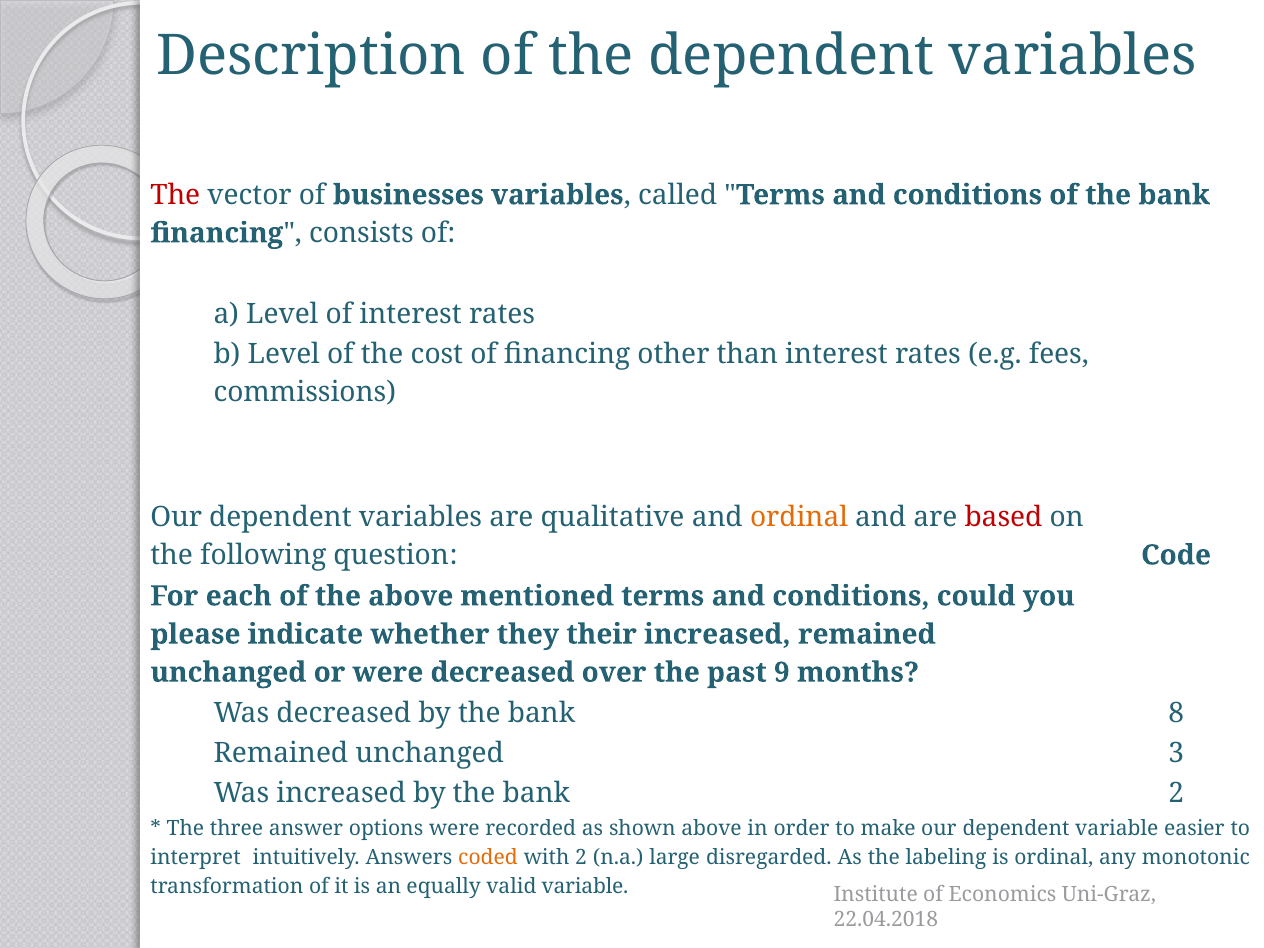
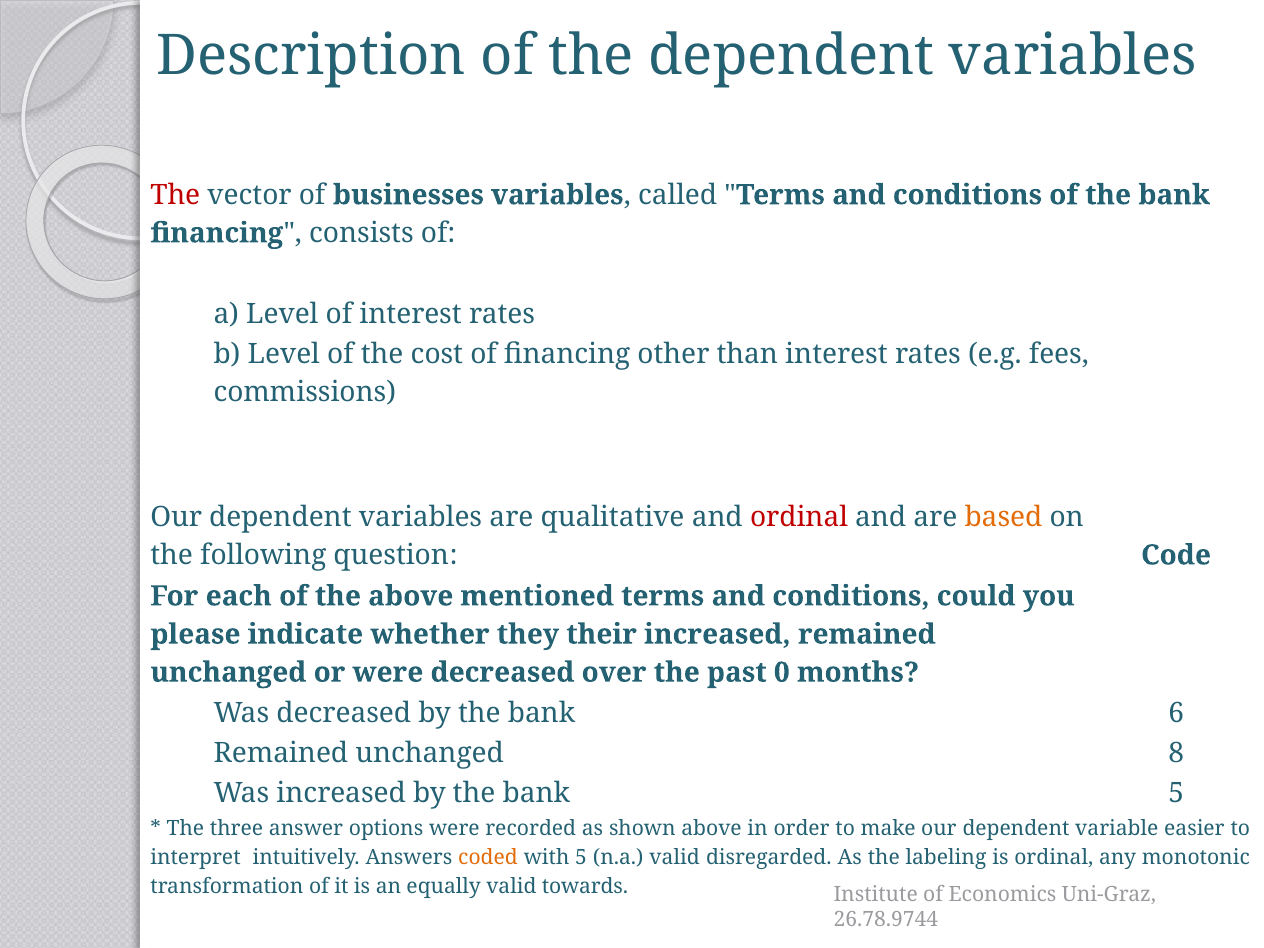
ordinal colour: orange -> red (799, 517)
based colour: red -> orange (1003, 517)
9: 9 -> 0 (782, 672)
8: 8 -> 6 (1176, 713)
3: 3 -> 8 (1176, 753)
bank 2: 2 -> 5 (1176, 794)
with 2: 2 -> 5 (581, 858)
n.a large: large -> valid (675, 858)
valid variable: variable -> towards (585, 886)
22.04.2018: 22.04.2018 -> 26.78.9744 (886, 920)
